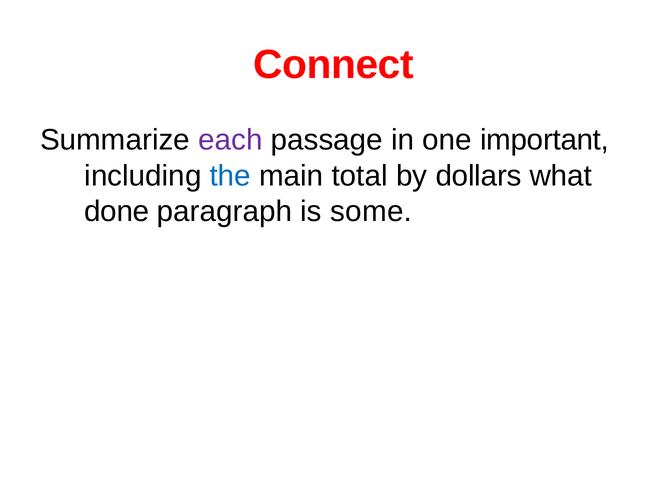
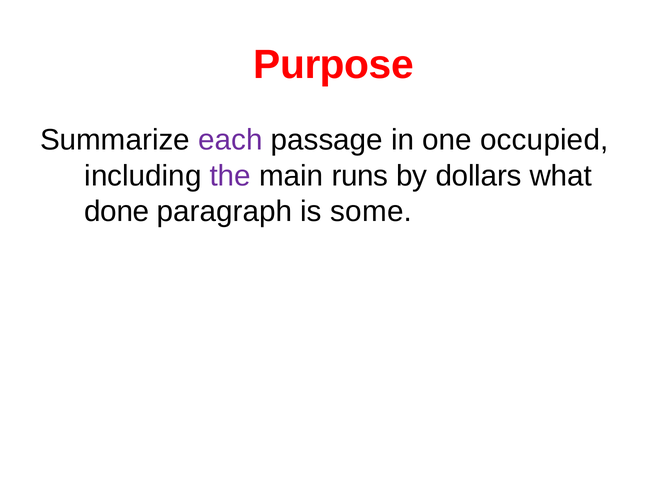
Connect: Connect -> Purpose (334, 65)
important: important -> occupied (544, 140)
the colour: blue -> purple (230, 176)
total: total -> runs (360, 176)
